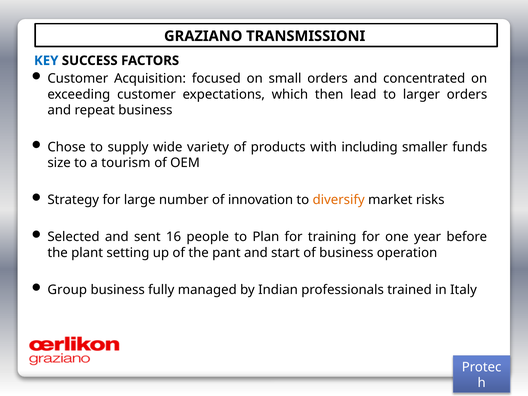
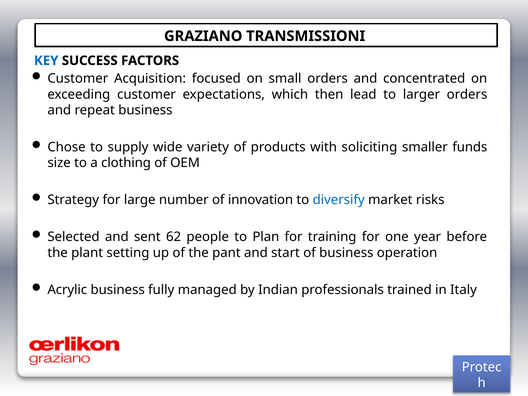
including: including -> soliciting (369, 147)
tourism: tourism -> clothing (126, 163)
diversify colour: orange -> blue (339, 200)
16: 16 -> 62 (174, 237)
Group: Group -> Acrylic (67, 290)
